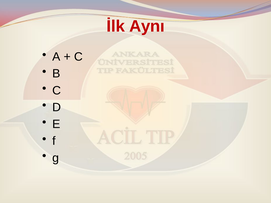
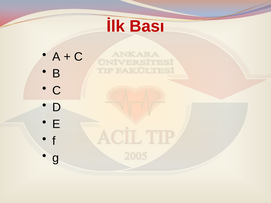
Aynı: Aynı -> Bası (147, 26)
